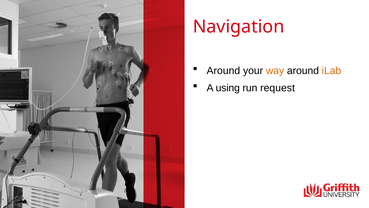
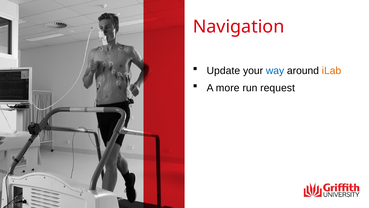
Around: Around -> Update (223, 71)
way colour: orange -> blue (275, 71)
using: using -> more (228, 88)
